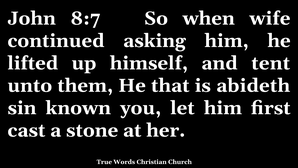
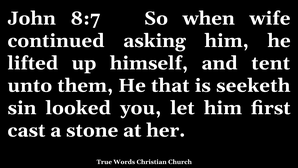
abideth: abideth -> seeketh (253, 85)
known: known -> looked (78, 108)
